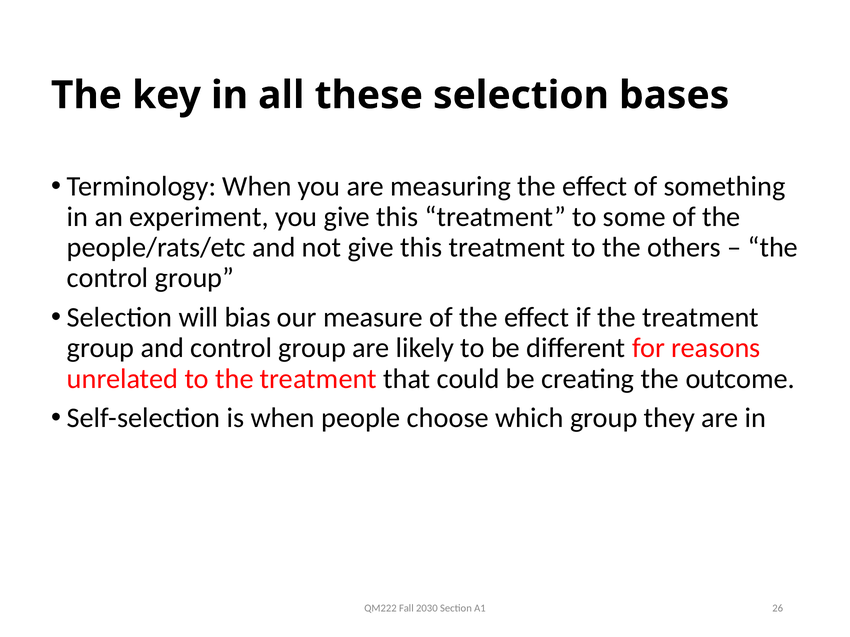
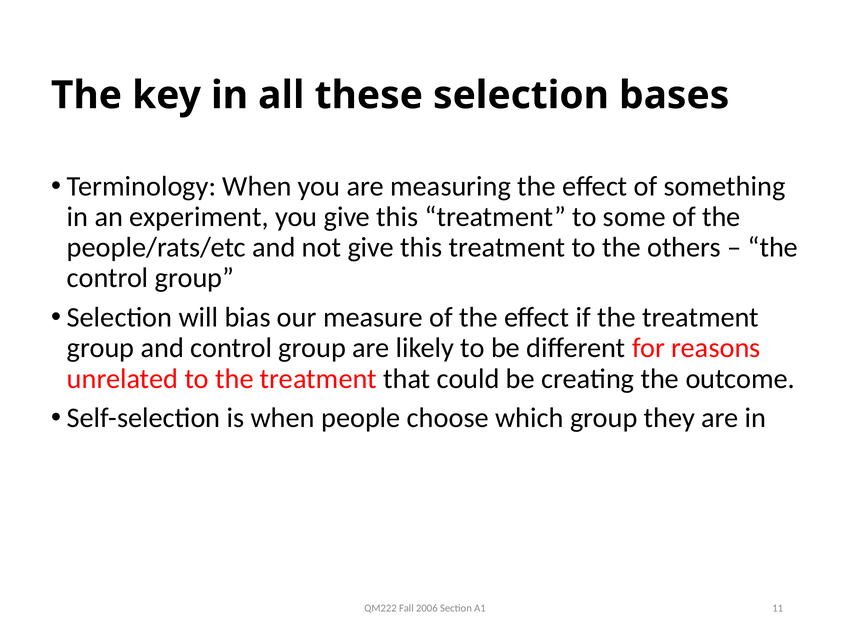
2030: 2030 -> 2006 (427, 609)
26: 26 -> 11 (778, 609)
